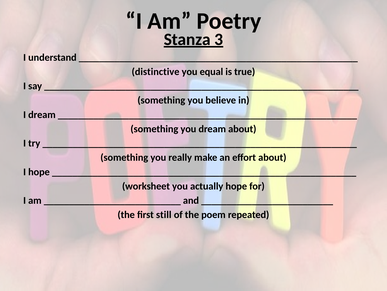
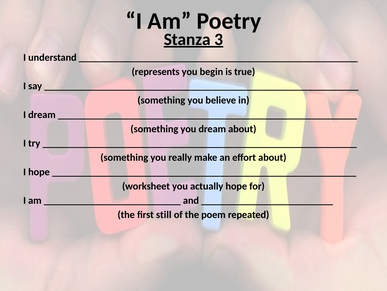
distinctive: distinctive -> represents (156, 72)
equal: equal -> begin (211, 72)
